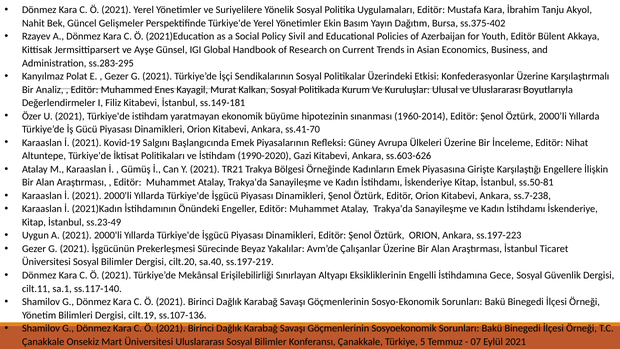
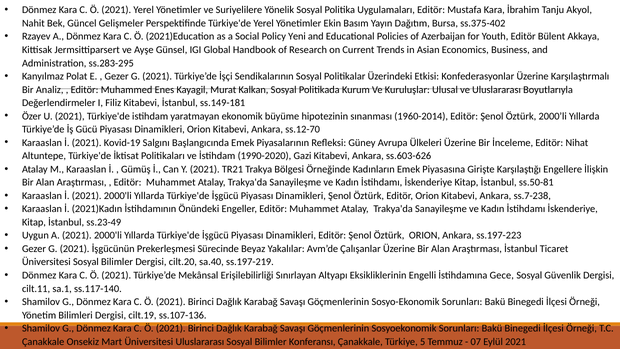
Sivil: Sivil -> Yeni (297, 37)
ss.41-70: ss.41-70 -> ss.12-70 (303, 129)
